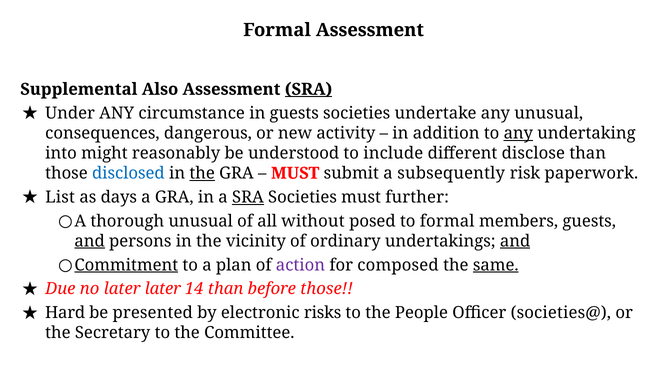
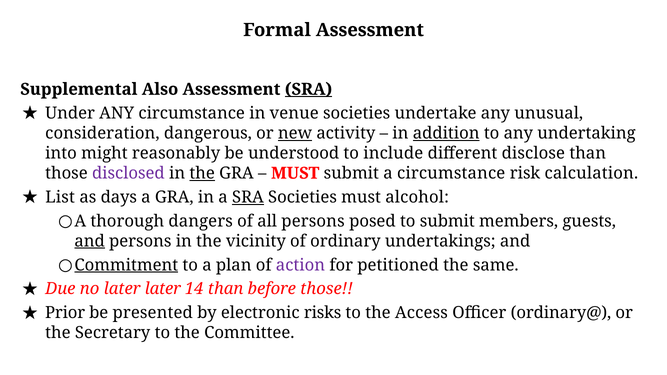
in guests: guests -> venue (294, 113)
consequences: consequences -> consideration (102, 133)
new underline: none -> present (295, 133)
addition underline: none -> present (446, 133)
any underline: present -> none (518, 133)
disclosed colour: blue -> purple (128, 173)
a subsequently: subsequently -> circumstance (451, 173)
paperwork: paperwork -> calculation (591, 173)
further: further -> alcohol (417, 197)
thorough unusual: unusual -> dangers (201, 221)
all without: without -> persons (313, 221)
to formal: formal -> submit (447, 221)
and underline: present -> none (515, 241)
composed: composed -> petitioned (398, 265)
same underline: present -> none (496, 265)
Hard: Hard -> Prior (65, 313)
People: People -> Access (421, 313)
societies@: societies@ -> ordinary@ (561, 313)
